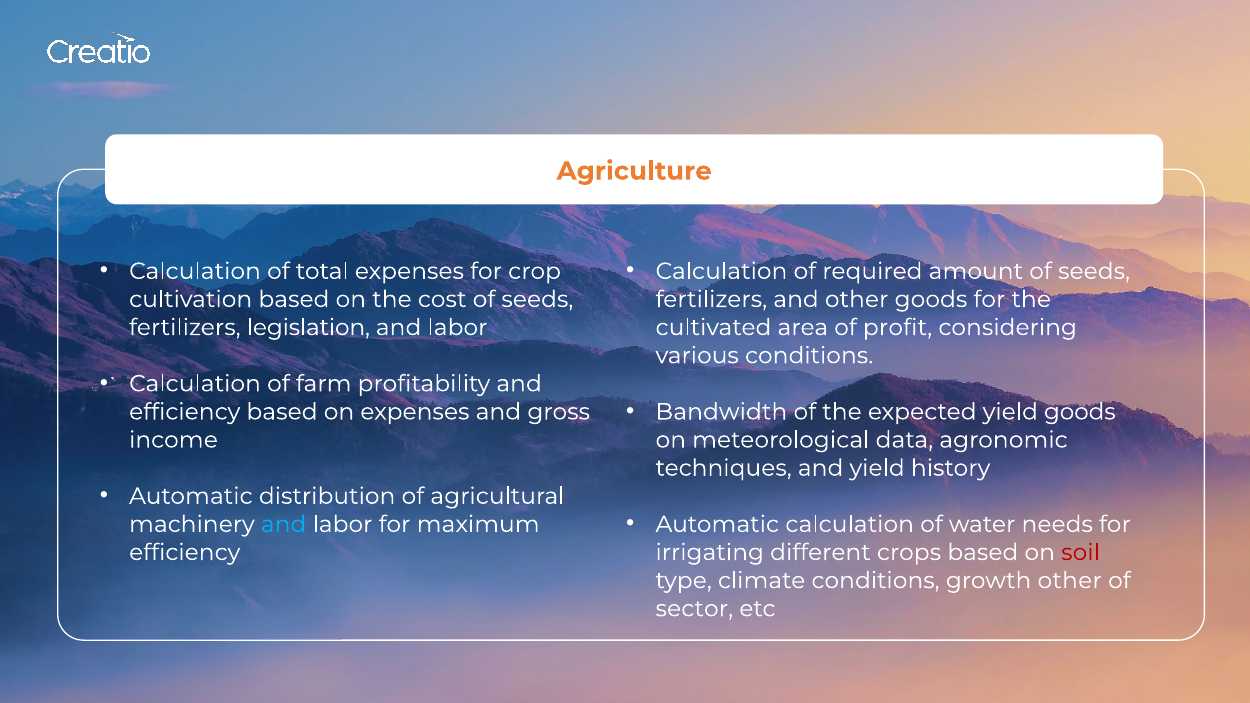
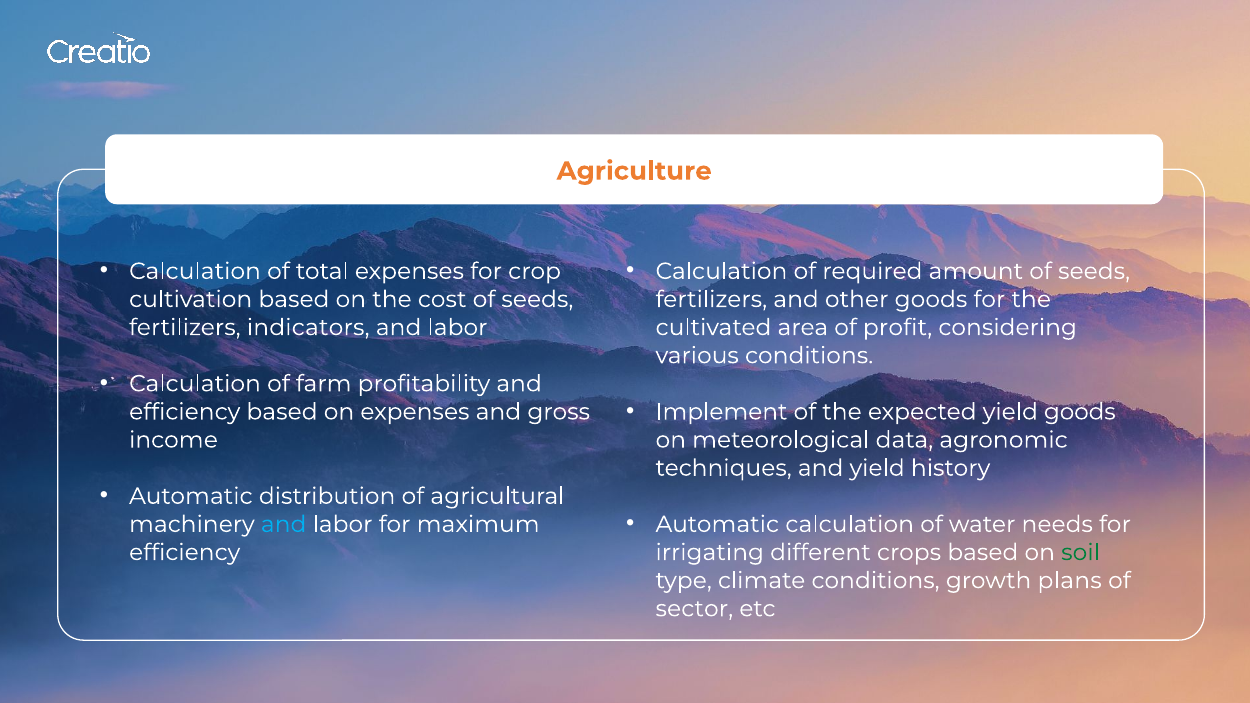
legislation: legislation -> indicators (308, 327)
Bandwidth: Bandwidth -> Implement (721, 412)
soil colour: red -> green (1081, 552)
growth other: other -> plans (1070, 581)
